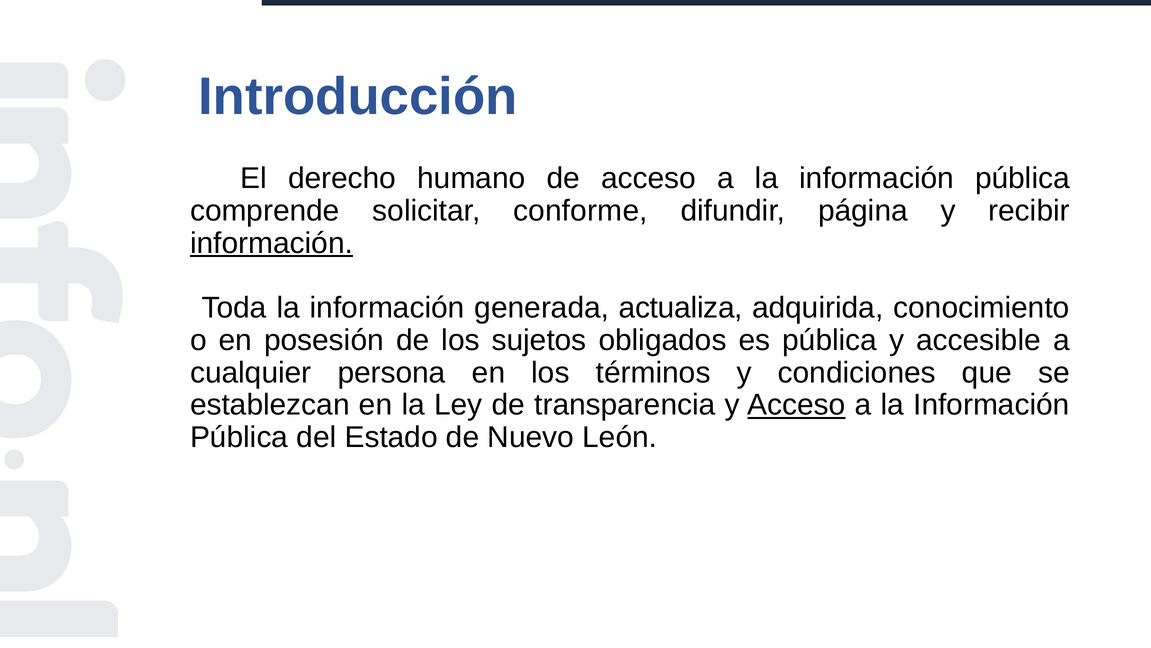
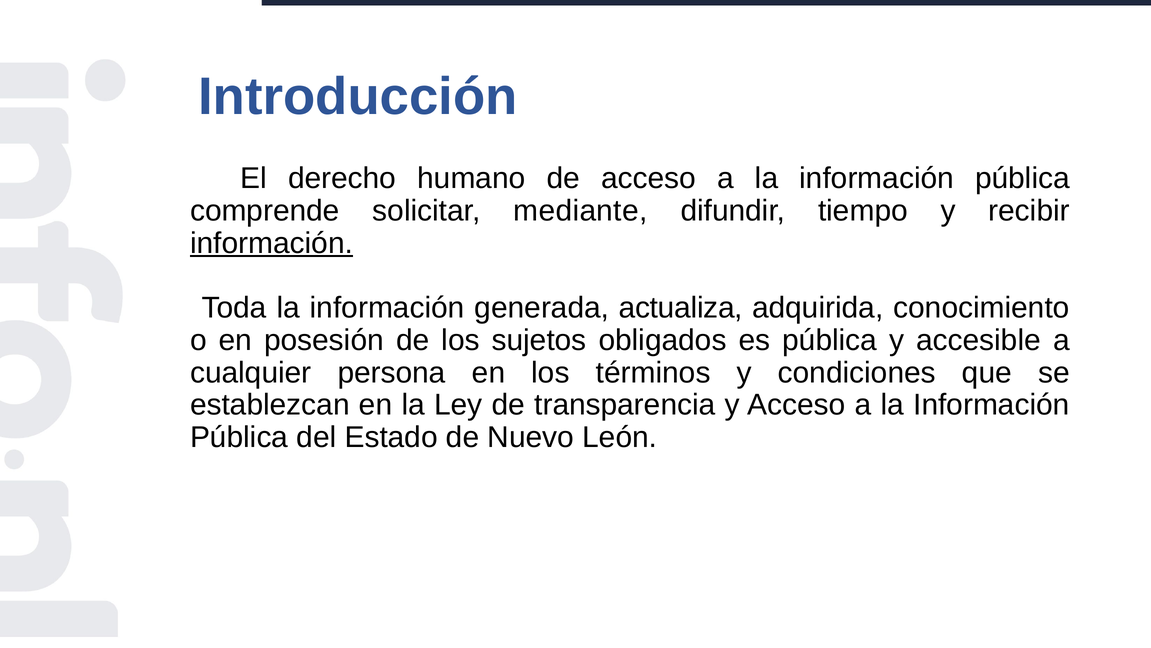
conforme: conforme -> mediante (580, 211)
página: página -> tiempo (863, 211)
Acceso underline: present -> none (796, 405)
